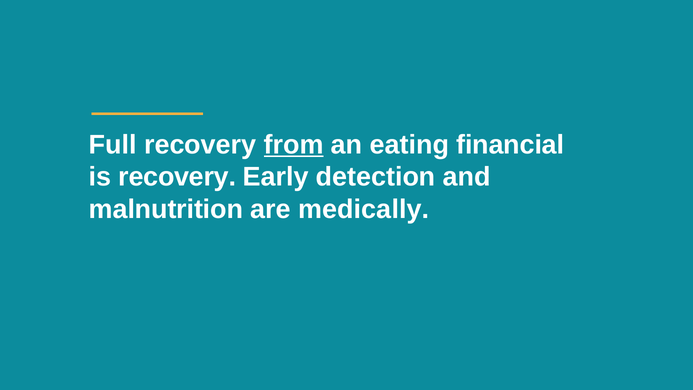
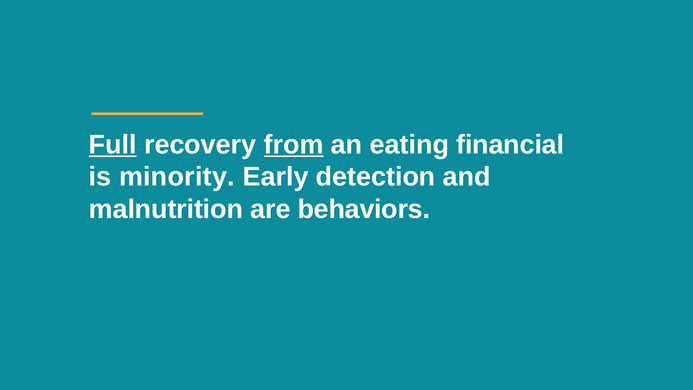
Full underline: none -> present (113, 145)
is recovery: recovery -> minority (177, 177)
medically: medically -> behaviors (364, 209)
